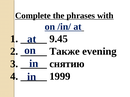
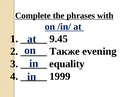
снятию: снятию -> equality (67, 64)
